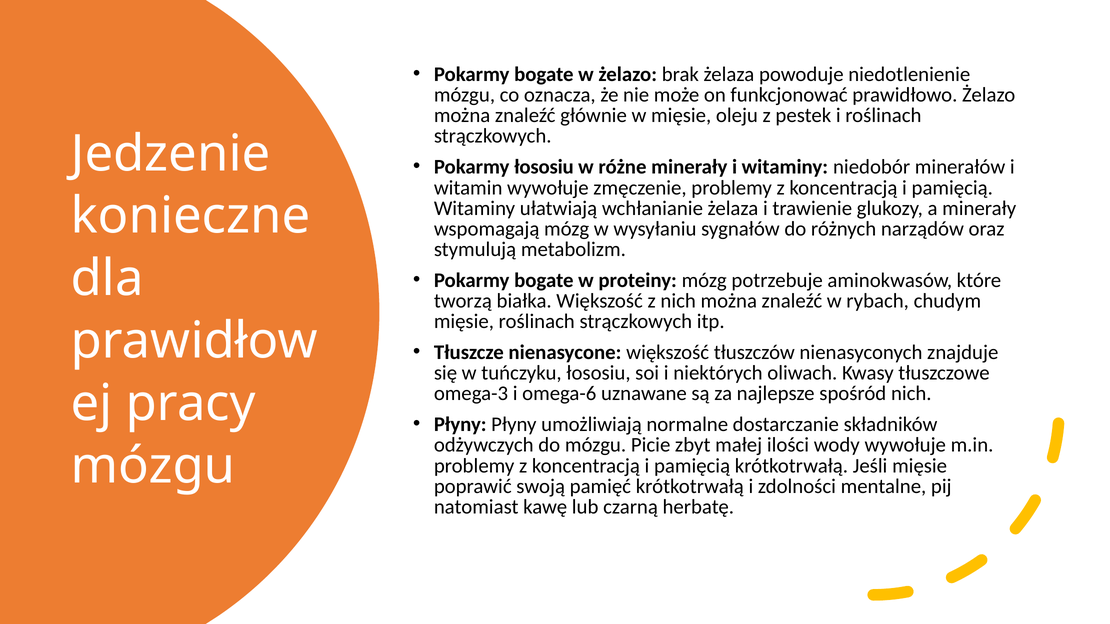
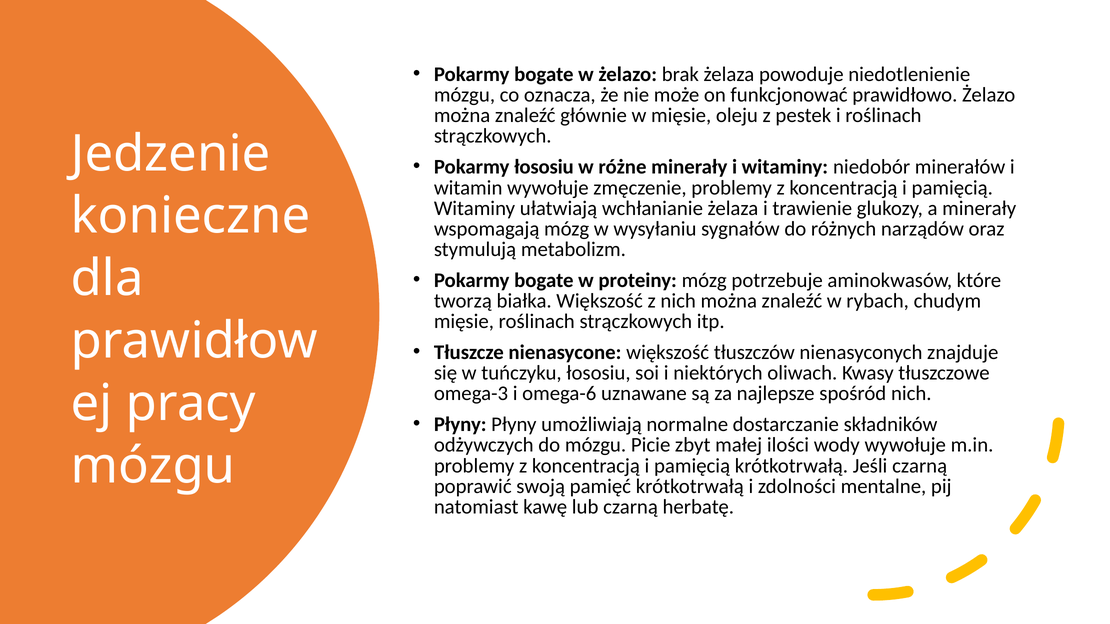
Jeśli mięsie: mięsie -> czarną (920, 466)
